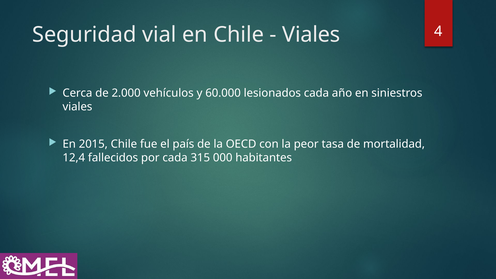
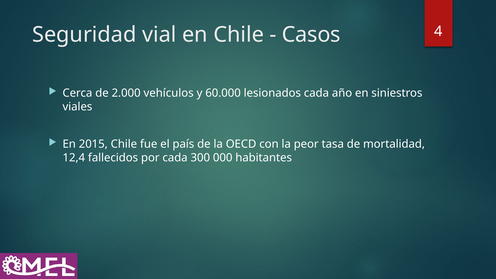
Viales: Viales -> Casos (311, 35)
315: 315 -> 300 (200, 158)
